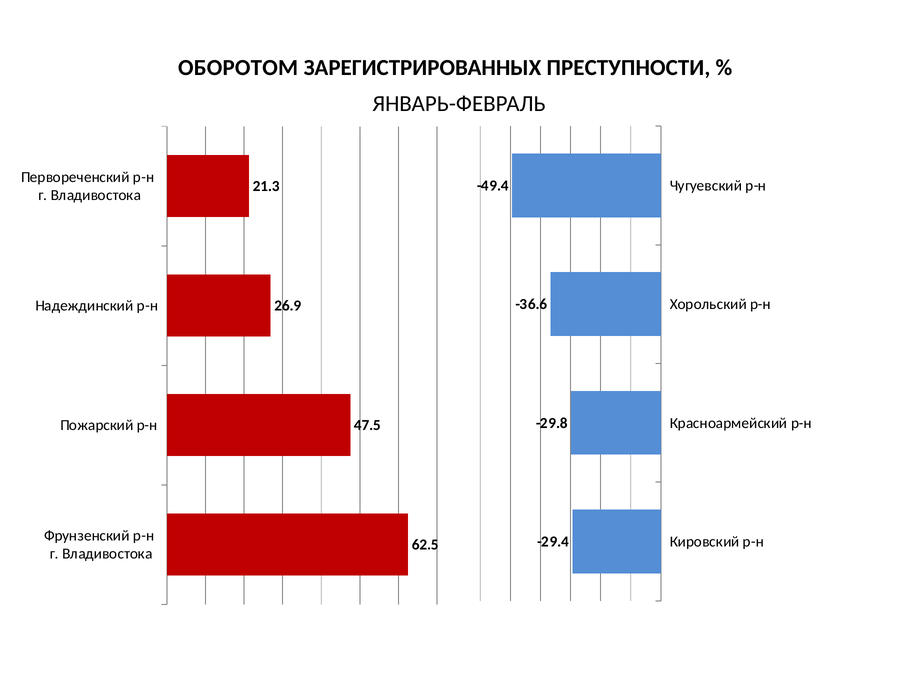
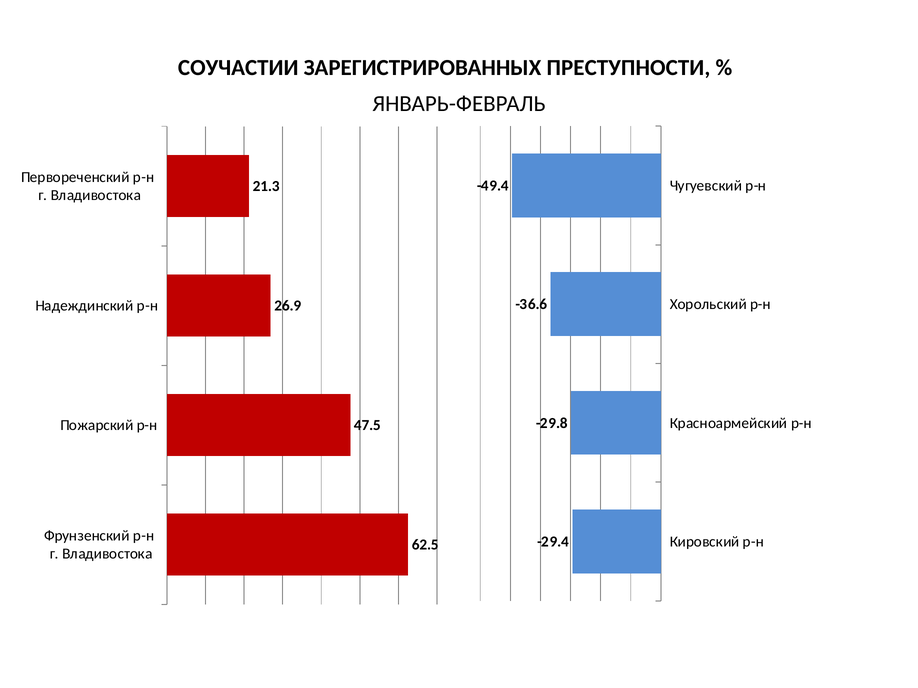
ОБОРОТОМ: ОБОРОТОМ -> СОУЧАСТИИ (238, 68)
